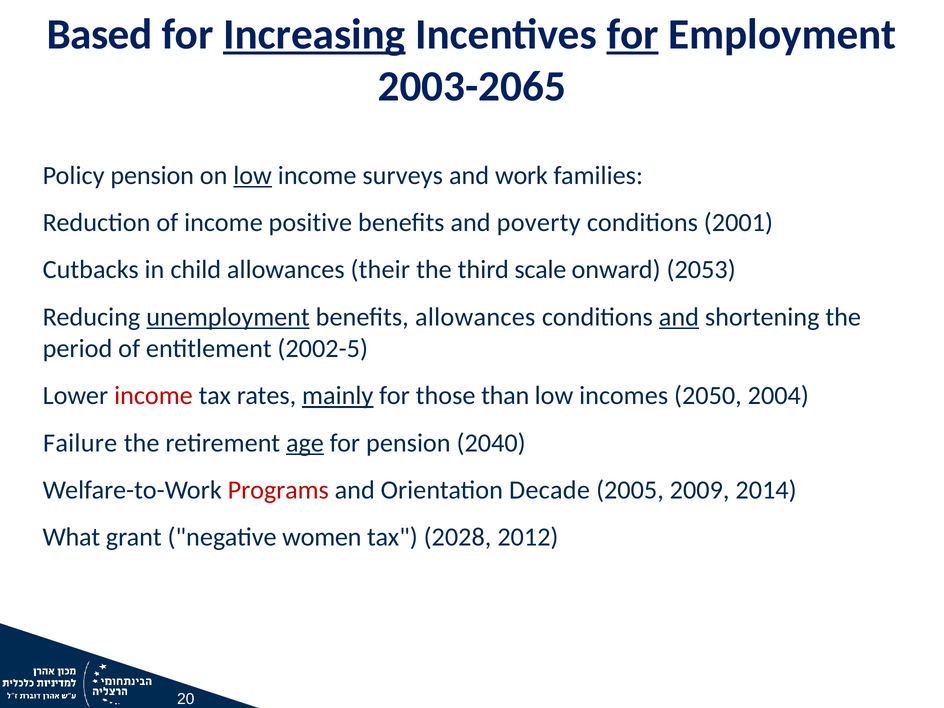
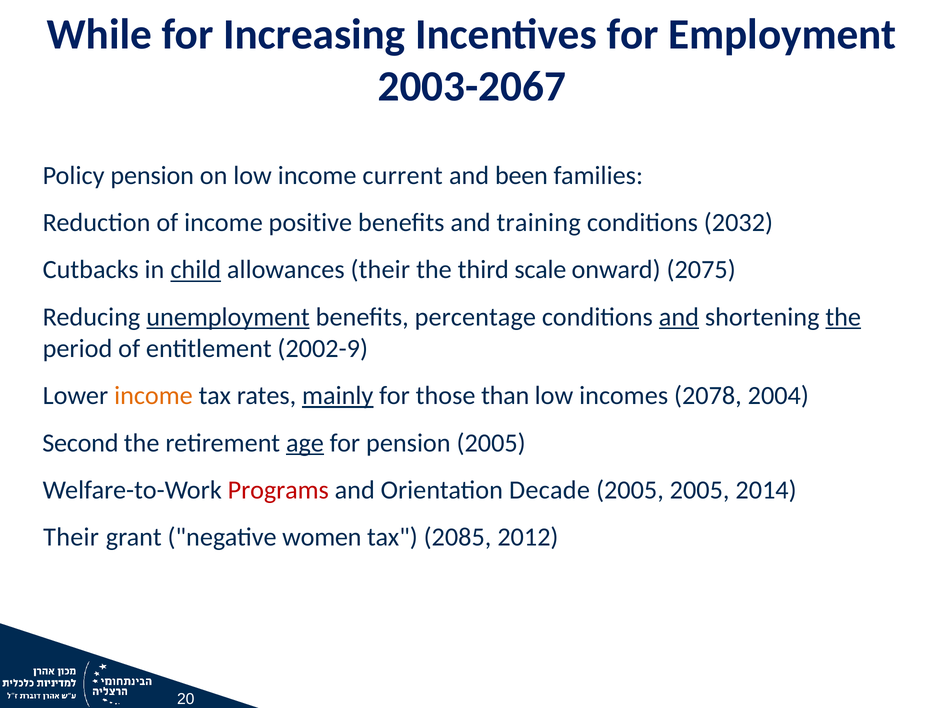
Based: Based -> While (99, 34)
Increasing underline: present -> none (314, 34)
for underline: present -> none (633, 34)
2003-2065: 2003-2065 -> 2003-2067 (472, 86)
low underline: present -> none (253, 175)
surveys: surveys -> current (403, 175)
work: work -> been (521, 175)
poverty: poverty -> training (539, 223)
2001: 2001 -> 2032 (738, 223)
child underline: none -> present (196, 270)
2053: 2053 -> 2075 (701, 270)
benefits allowances: allowances -> percentage (475, 317)
the underline: none -> present (843, 317)
2002-5: 2002-5 -> 2002-9 (323, 348)
income colour: red -> orange (153, 396)
2050: 2050 -> 2078 (708, 396)
Failure: Failure -> Second (80, 443)
pension 2040: 2040 -> 2005 (491, 443)
2005 2009: 2009 -> 2005 (700, 490)
What: What -> Their (71, 537)
2028: 2028 -> 2085 (457, 537)
